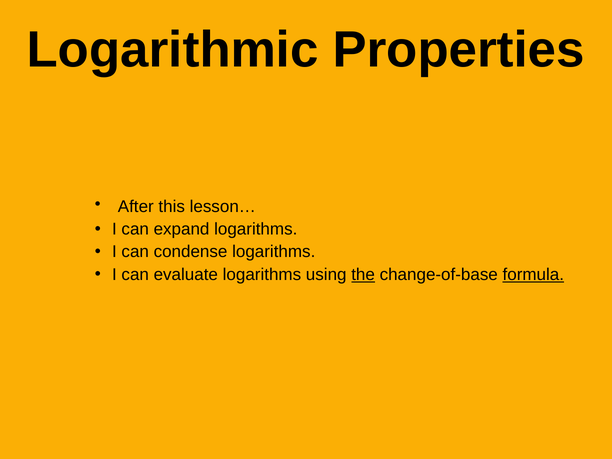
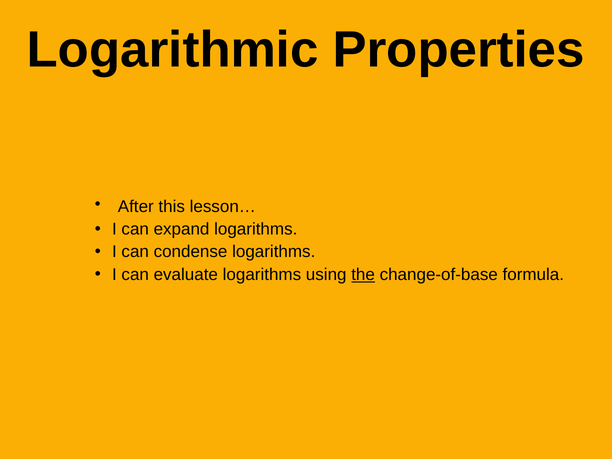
formula underline: present -> none (533, 274)
